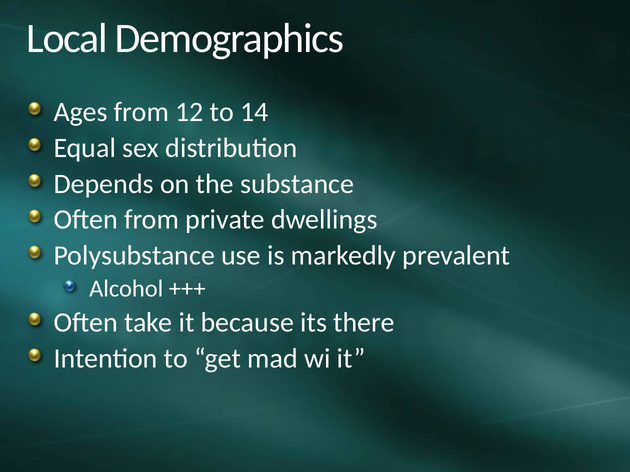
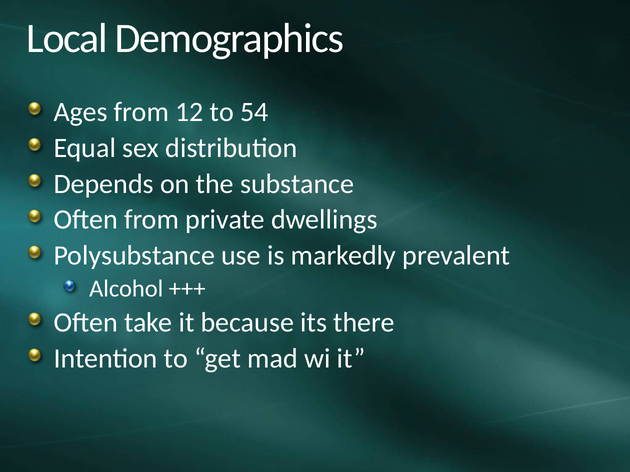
14: 14 -> 54 (254, 112)
